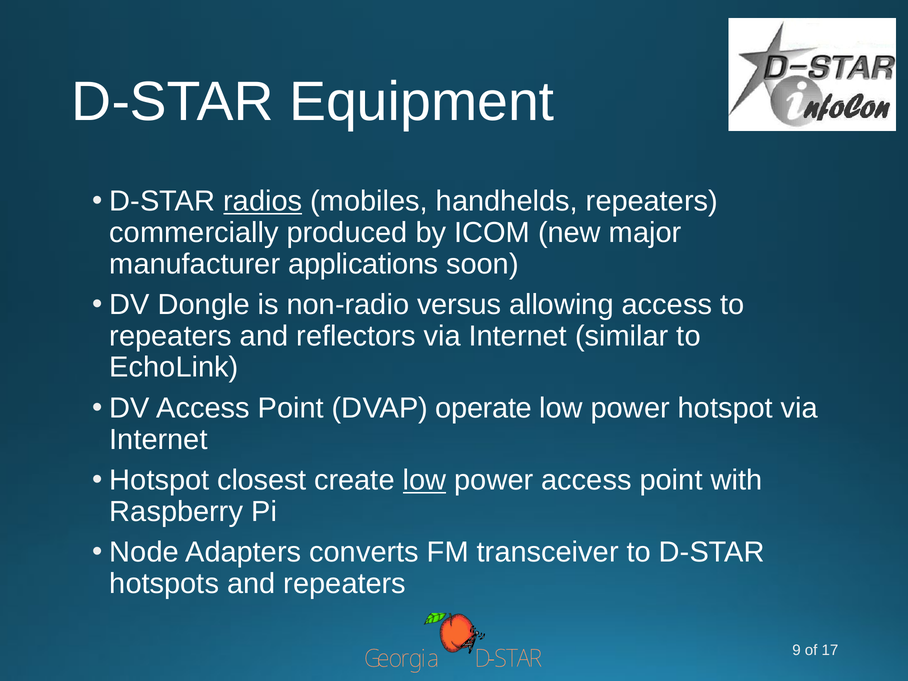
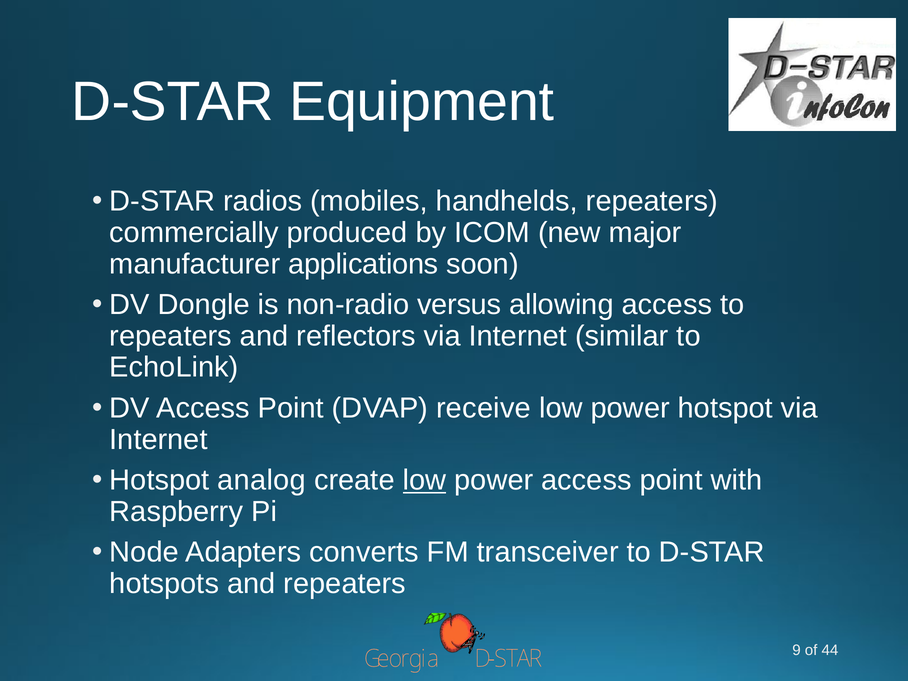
radios underline: present -> none (263, 201)
operate: operate -> receive (483, 408)
closest: closest -> analog (262, 480)
17: 17 -> 44 (830, 650)
